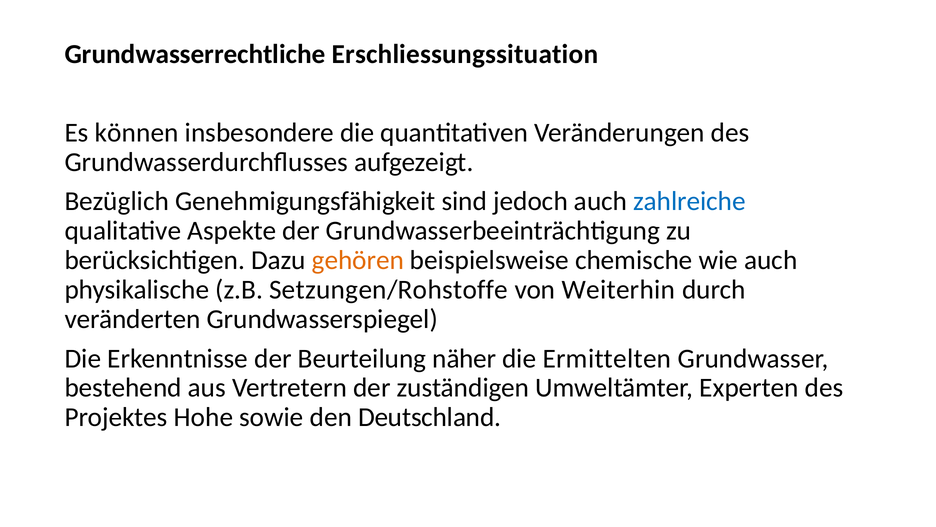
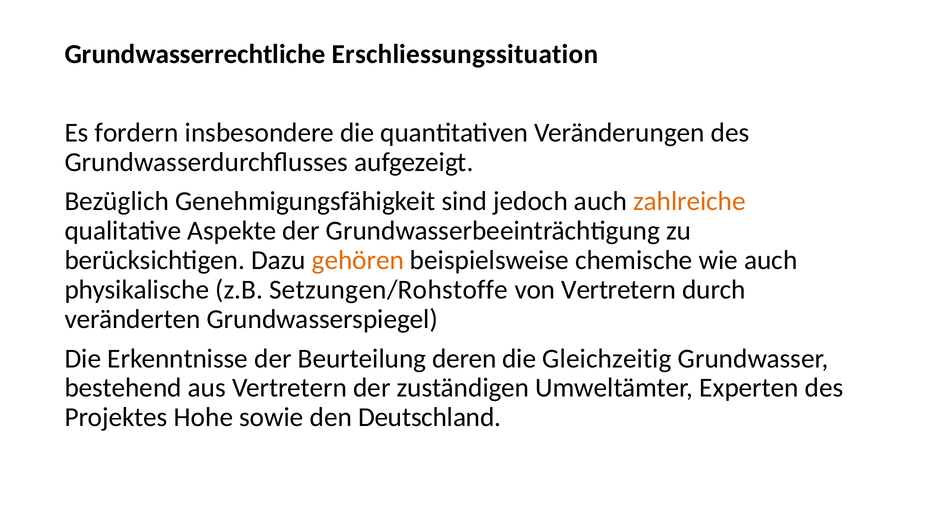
können: können -> fordern (137, 133)
zahlreiche colour: blue -> orange (689, 201)
von Weiterhin: Weiterhin -> Vertretern (619, 290)
näher: näher -> deren (464, 358)
Ermittelten: Ermittelten -> Gleichzeitig (607, 358)
